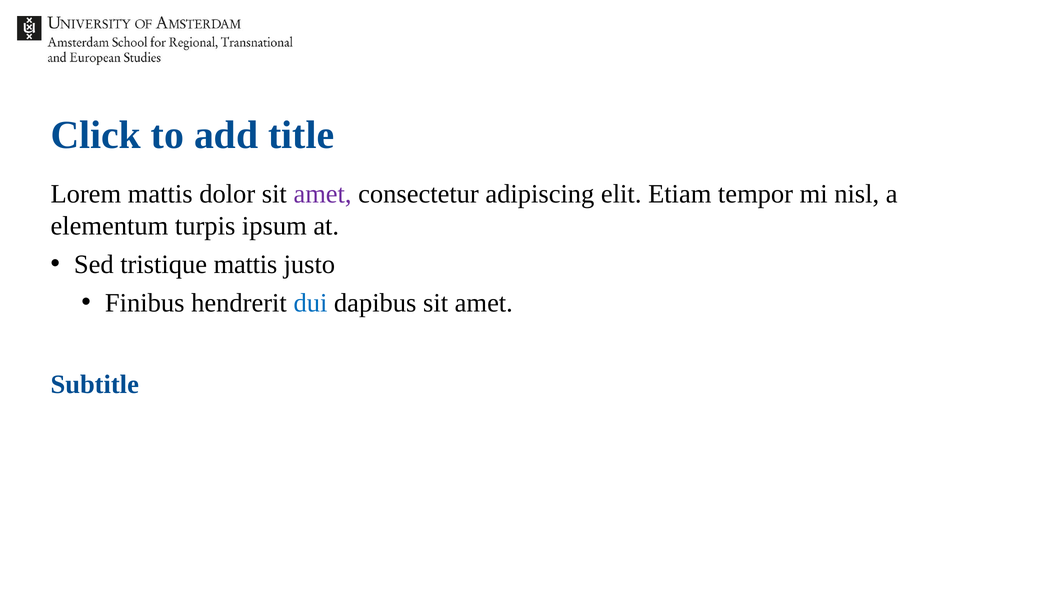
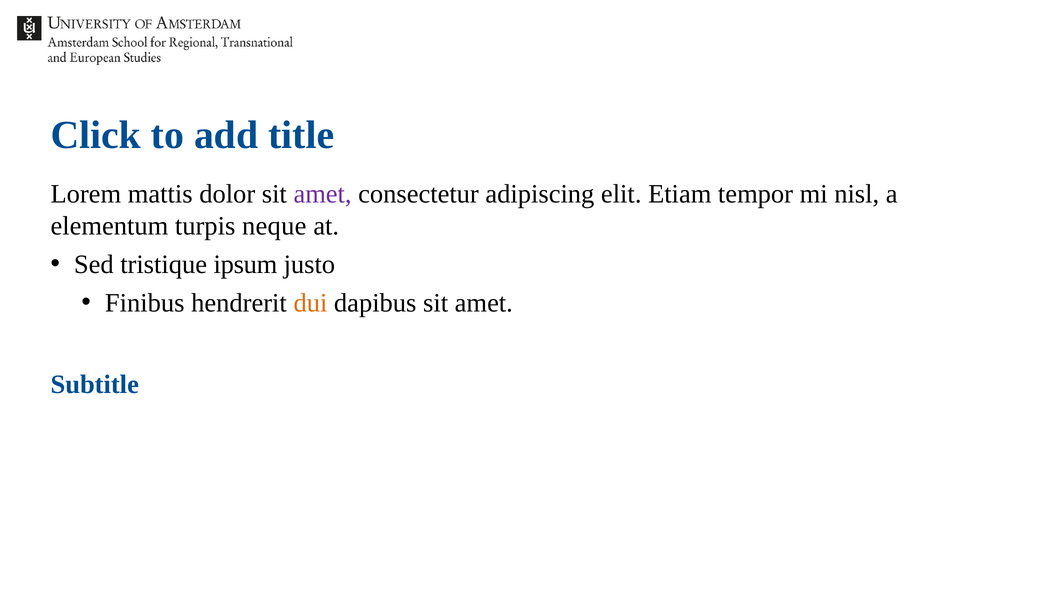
ipsum: ipsum -> neque (274, 226)
tristique mattis: mattis -> ipsum (245, 264)
dui colour: blue -> orange (310, 303)
